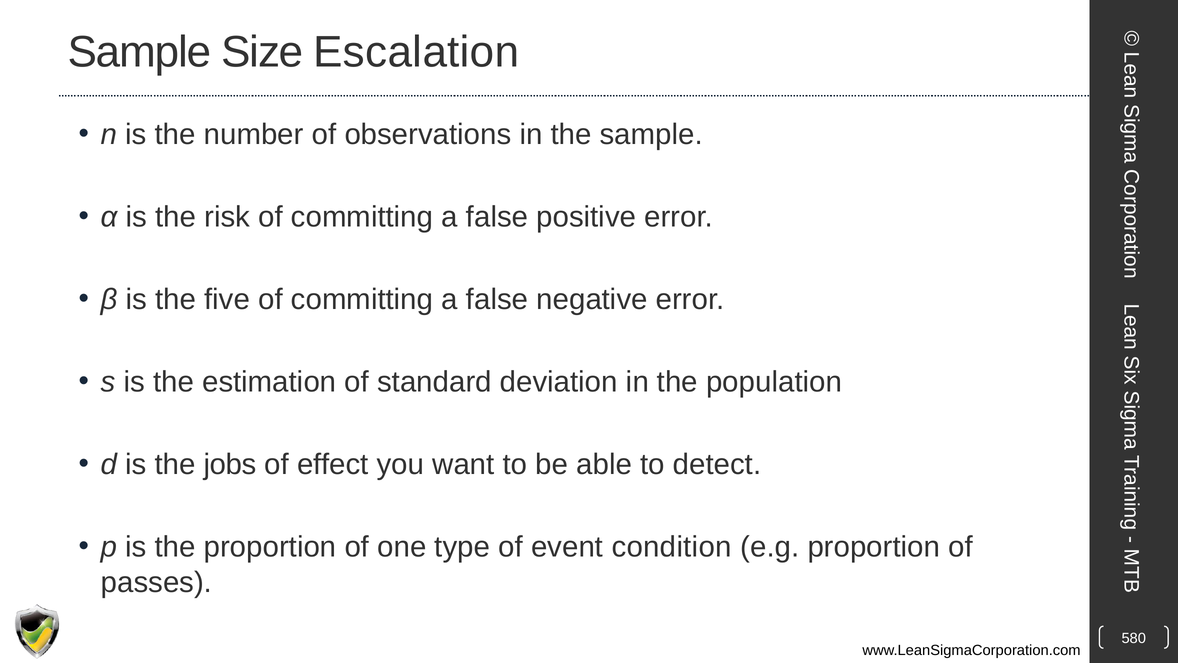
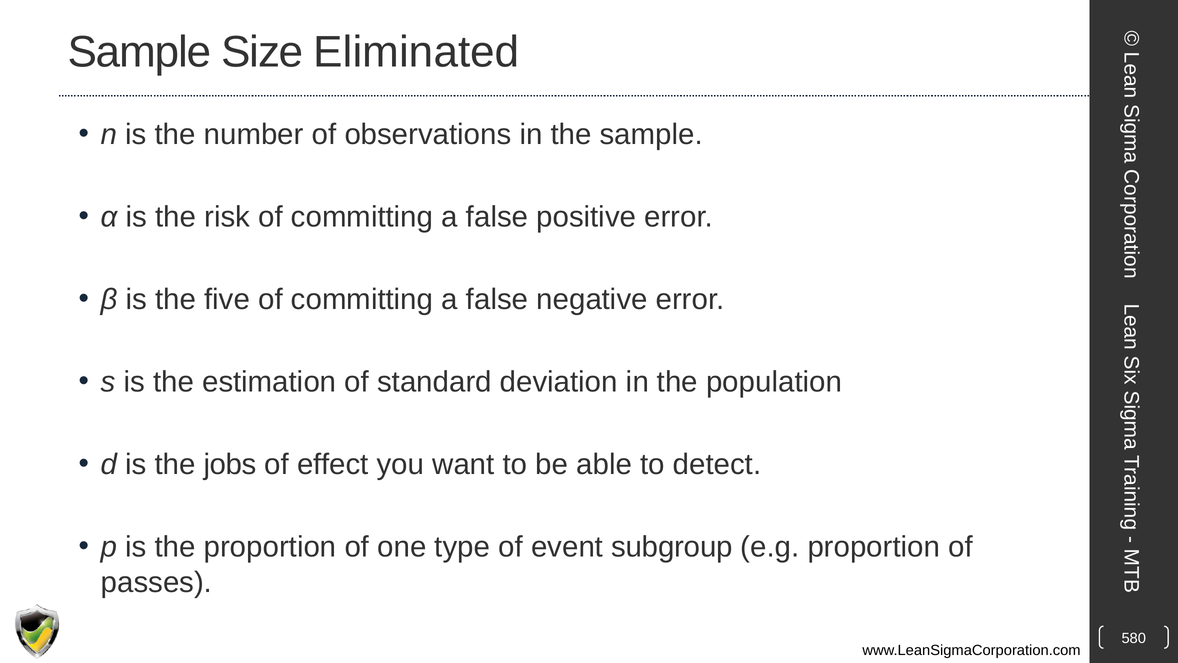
Escalation: Escalation -> Eliminated (416, 52)
condition: condition -> subgroup (672, 547)
